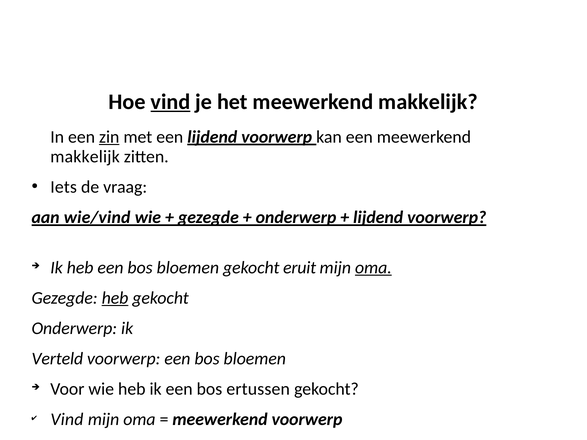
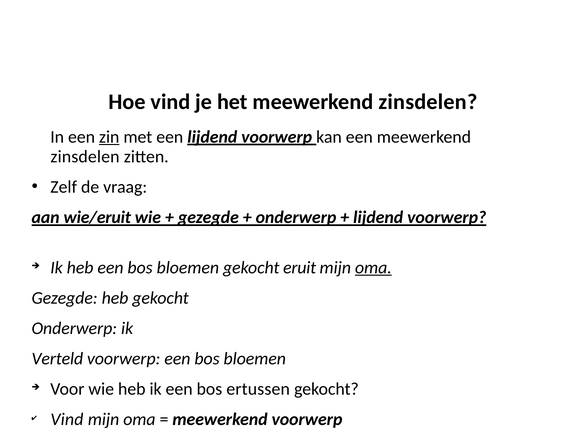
vind underline: present -> none (170, 102)
het meewerkend makkelijk: makkelijk -> zinsdelen (428, 102)
makkelijk: makkelijk -> zinsdelen (85, 157)
Iets: Iets -> Zelf (64, 187)
wie/vind: wie/vind -> wie/eruit (97, 218)
heb underline: present -> none (115, 298)
